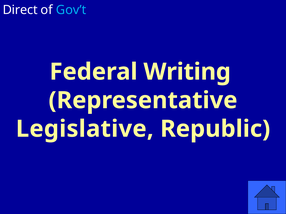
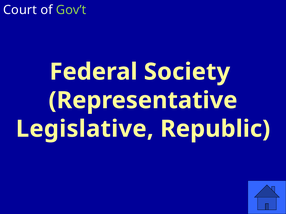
Direct: Direct -> Court (20, 10)
Gov’t colour: light blue -> light green (71, 10)
Writing: Writing -> Society (187, 72)
